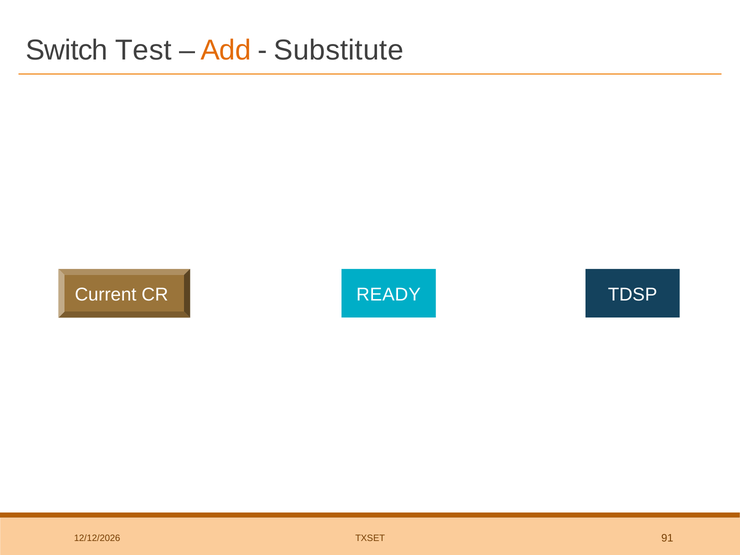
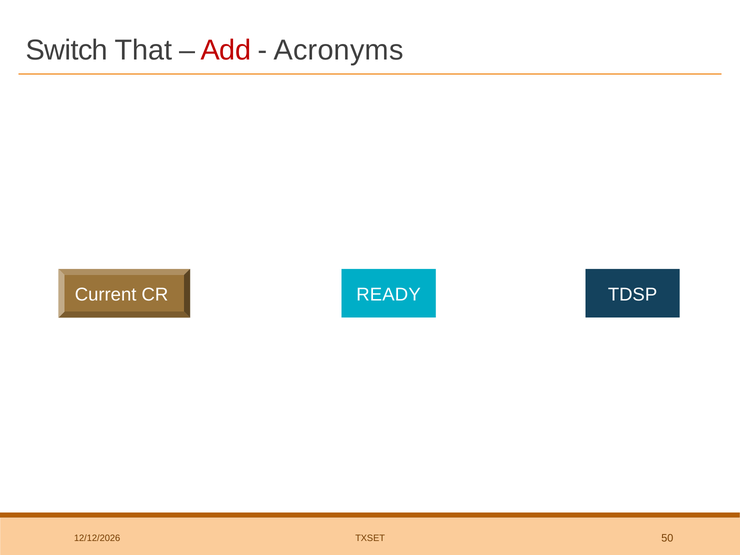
Test: Test -> That (144, 50)
Add colour: orange -> red (226, 50)
Substitute: Substitute -> Acronyms (339, 50)
91: 91 -> 50 (667, 538)
